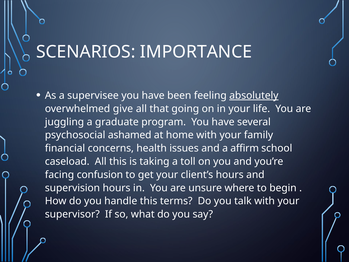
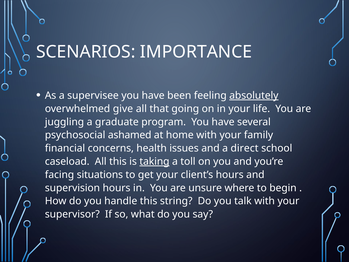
affirm: affirm -> direct (245, 148)
taking underline: none -> present (154, 161)
confusion: confusion -> situations (100, 175)
terms: terms -> string (176, 201)
